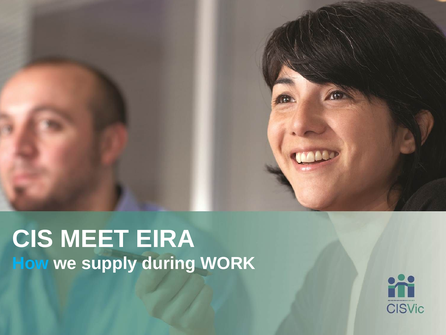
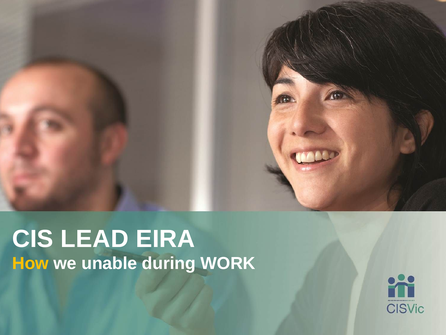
MEET: MEET -> LEAD (95, 239)
How colour: light blue -> yellow (31, 263)
supply: supply -> unable (109, 263)
